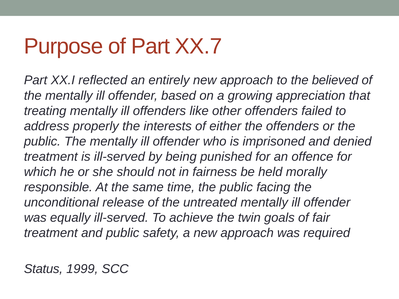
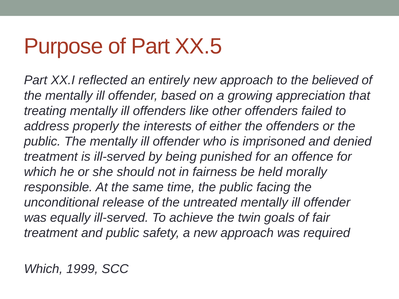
XX.7: XX.7 -> XX.5 (198, 46)
Status: Status -> Which (43, 269)
